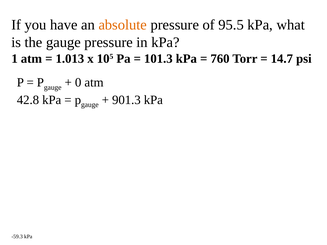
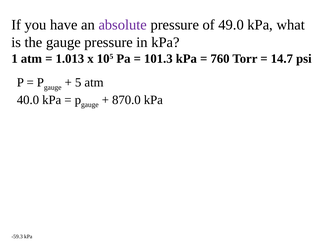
absolute colour: orange -> purple (123, 25)
95.5: 95.5 -> 49.0 (231, 25)
0: 0 -> 5 (78, 83)
42.8: 42.8 -> 40.0 (28, 100)
901.3: 901.3 -> 870.0 (126, 100)
